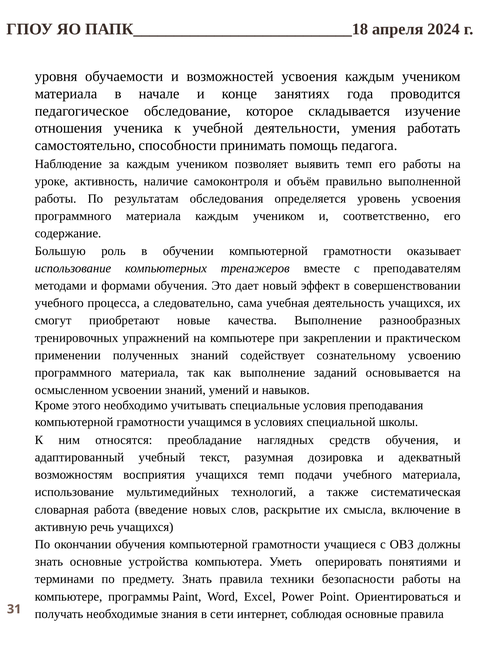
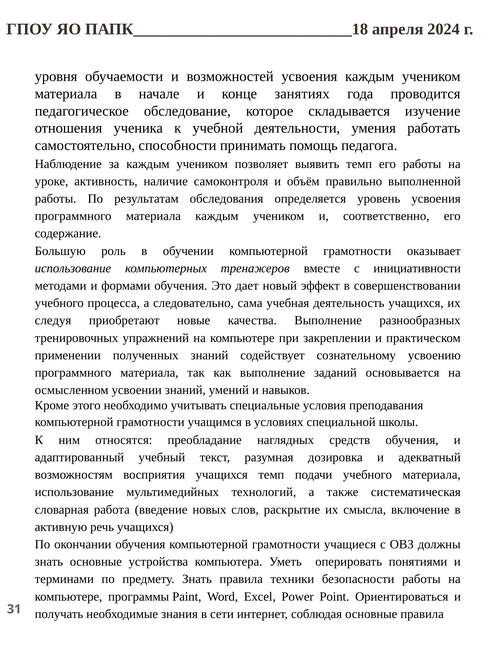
преподавателям: преподавателям -> инициативности (417, 268)
смогут: смогут -> следуя (53, 320)
